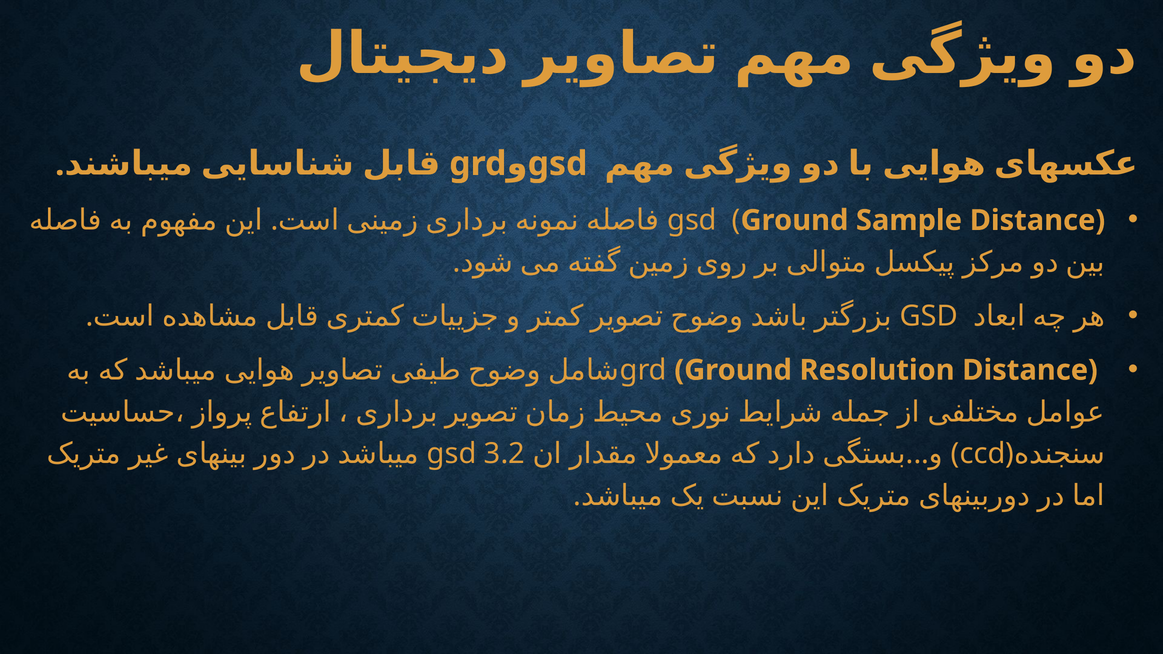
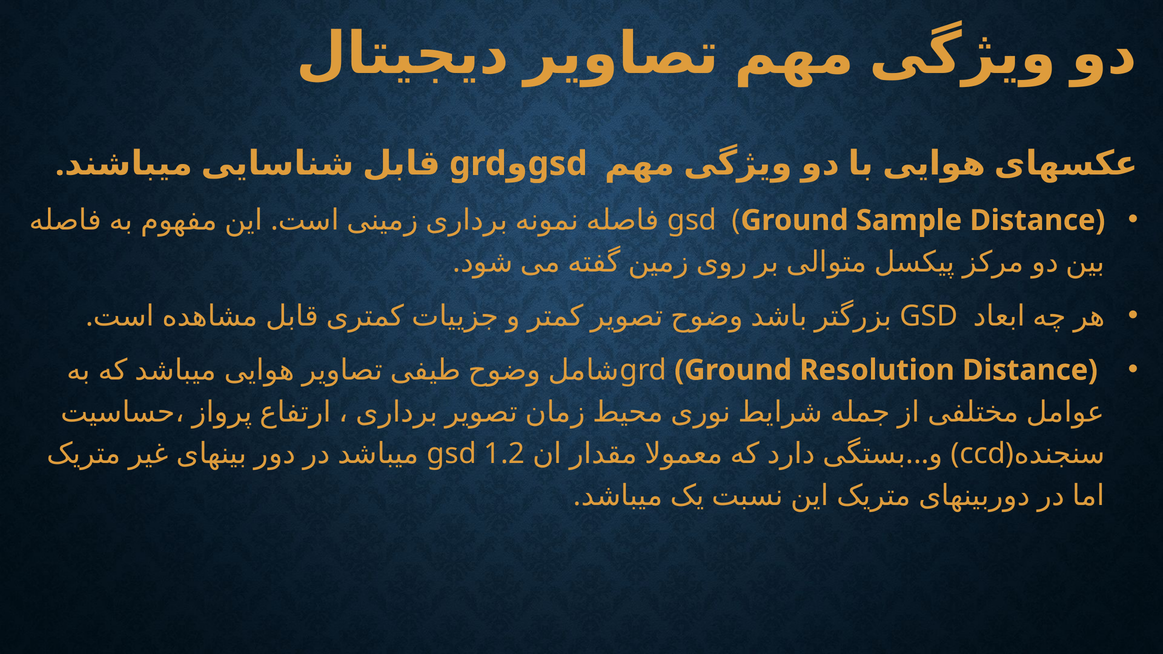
3.2: 3.2 -> 1.2 (504, 454)
